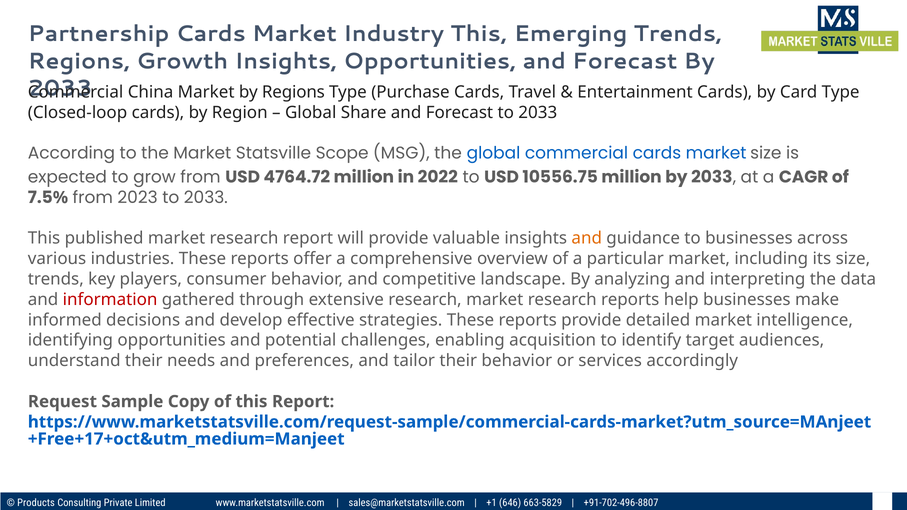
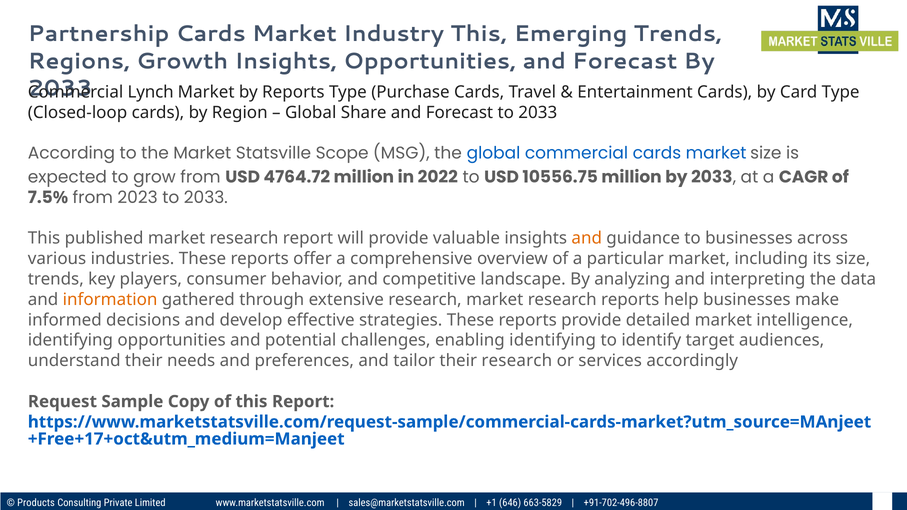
China: China -> Lynch (151, 92)
by Regions: Regions -> Reports (293, 92)
information colour: red -> orange (110, 300)
enabling acquisition: acquisition -> identifying (553, 340)
their behavior: behavior -> research (517, 361)
